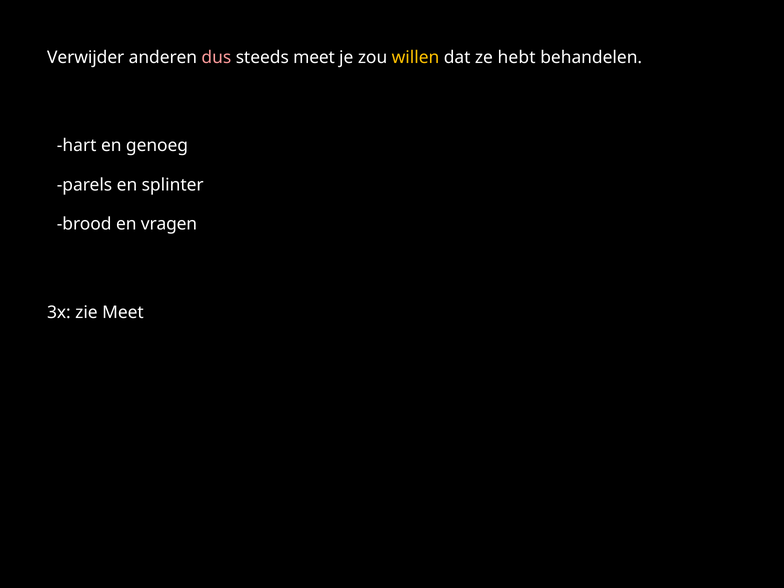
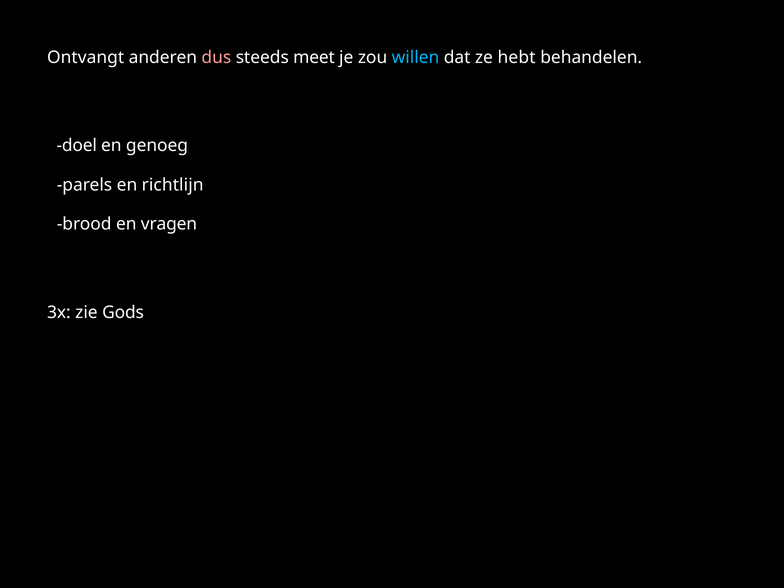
Verwijder: Verwijder -> Ontvangt (86, 57)
willen colour: yellow -> light blue (416, 57)
hart: hart -> doel (77, 146)
splinter: splinter -> richtlijn (173, 185)
zie Meet: Meet -> Gods (123, 312)
